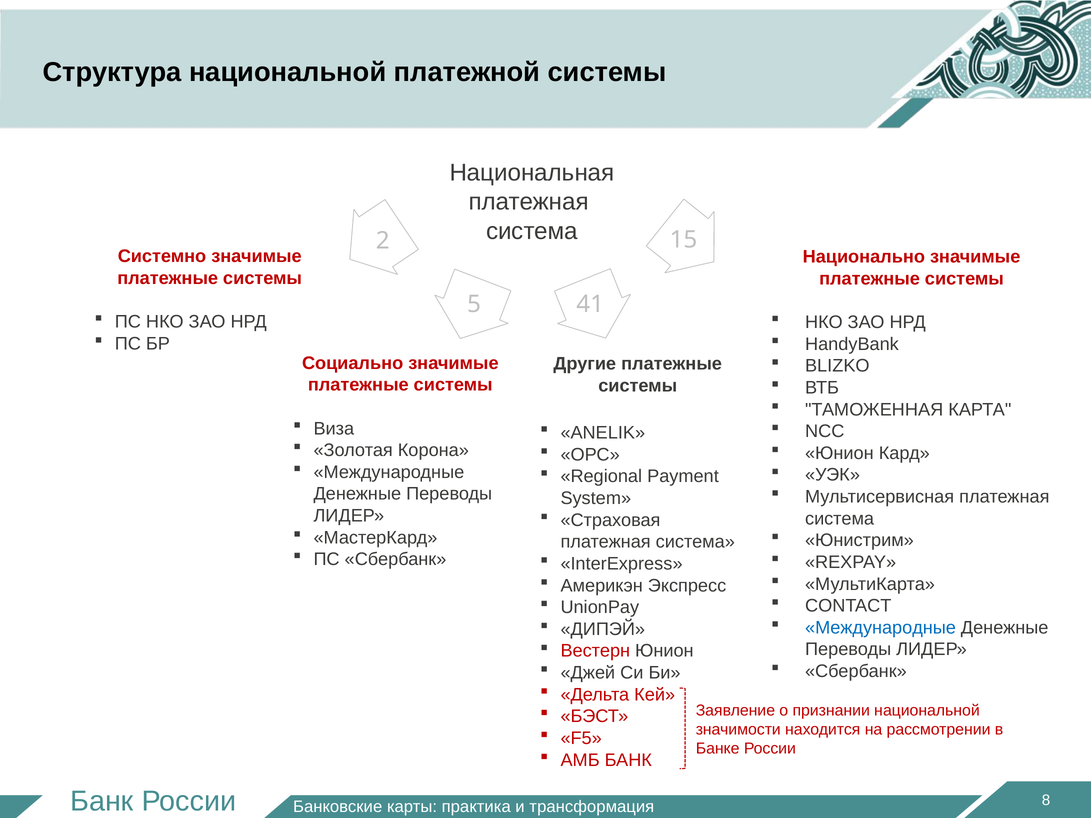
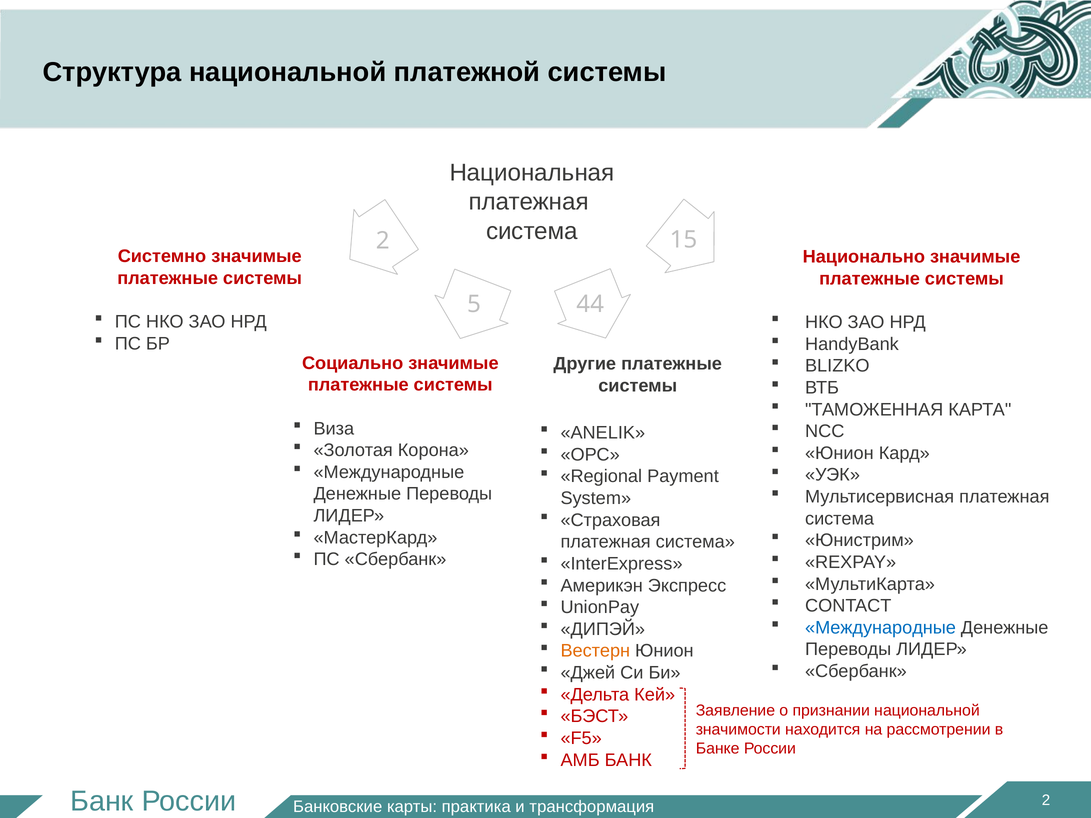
41: 41 -> 44 (590, 304)
Вестерн colour: red -> orange (595, 651)
Банк России 8: 8 -> 2 (1046, 800)
